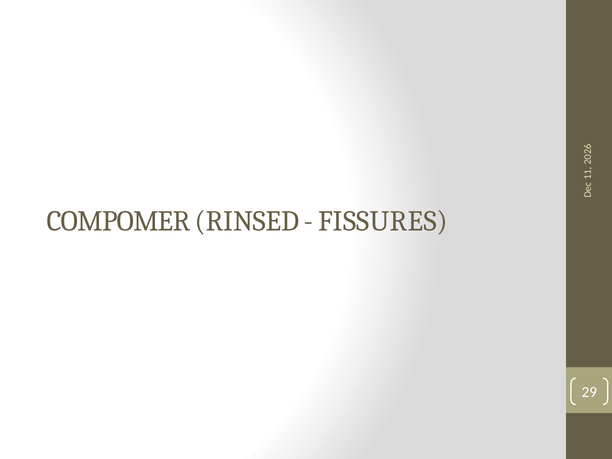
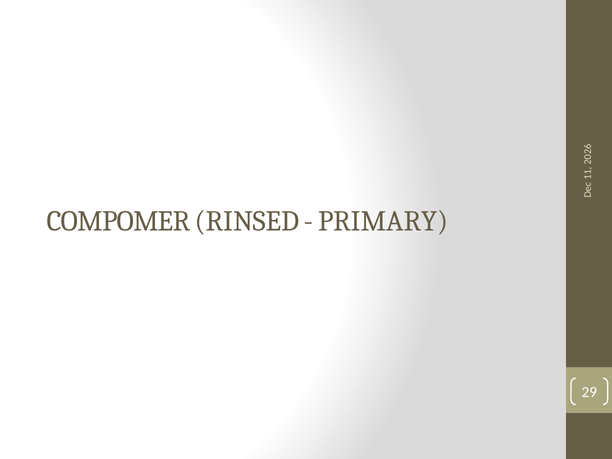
FISSURES: FISSURES -> PRIMARY (383, 221)
